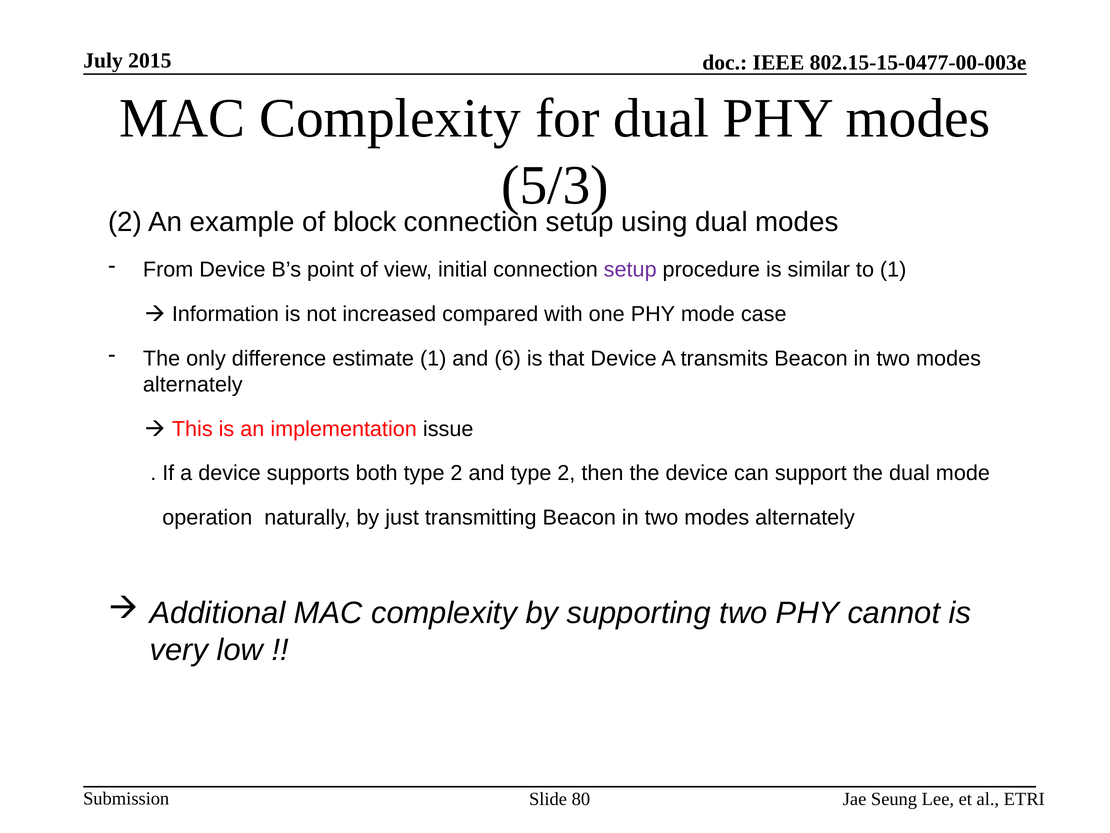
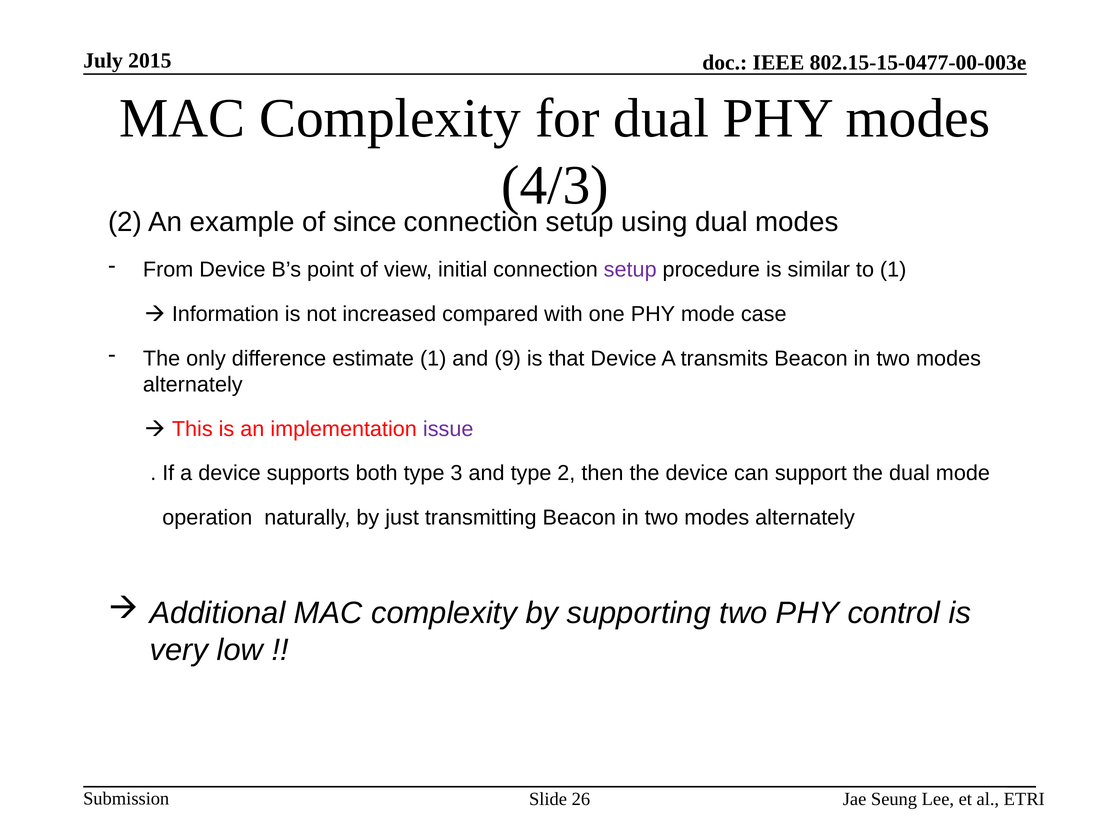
5/3: 5/3 -> 4/3 (555, 185)
block: block -> since (365, 222)
6: 6 -> 9 (508, 358)
issue colour: black -> purple (448, 429)
both type 2: 2 -> 3 (456, 473)
cannot: cannot -> control (894, 612)
80: 80 -> 26 (581, 798)
